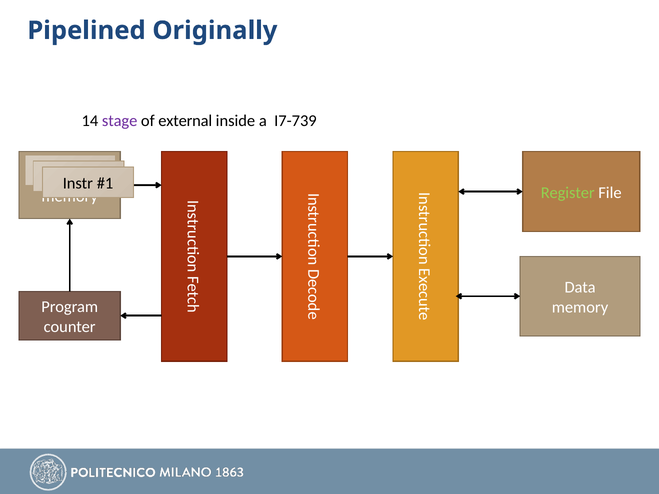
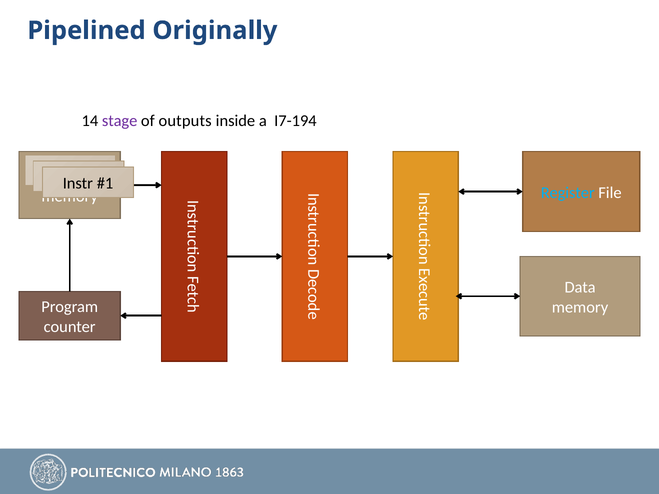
external: external -> outputs (185, 121)
I7-739: I7-739 -> I7-194 (295, 121)
Register colour: light green -> light blue (568, 193)
